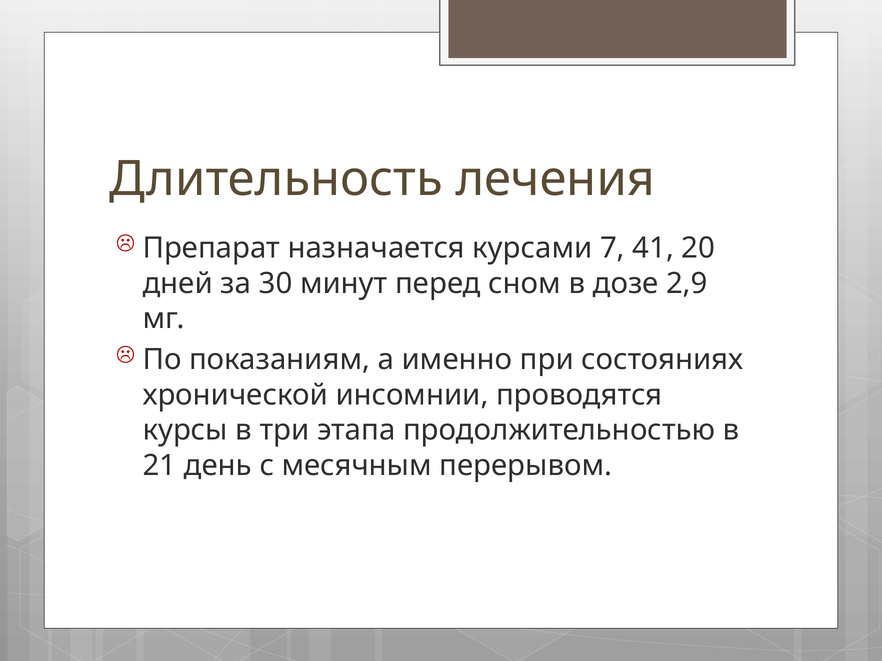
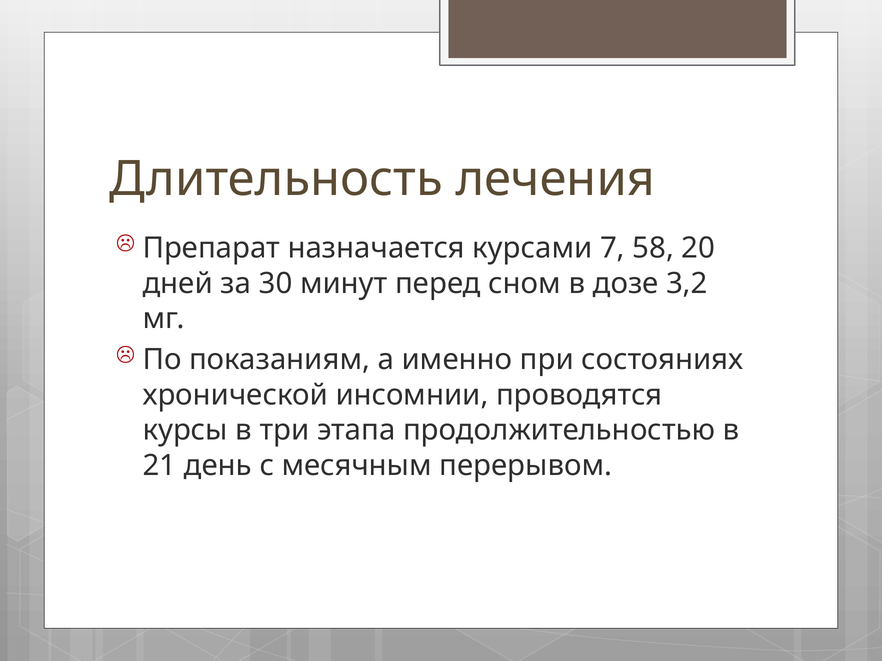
41: 41 -> 58 (653, 248)
2,9: 2,9 -> 3,2 (687, 284)
